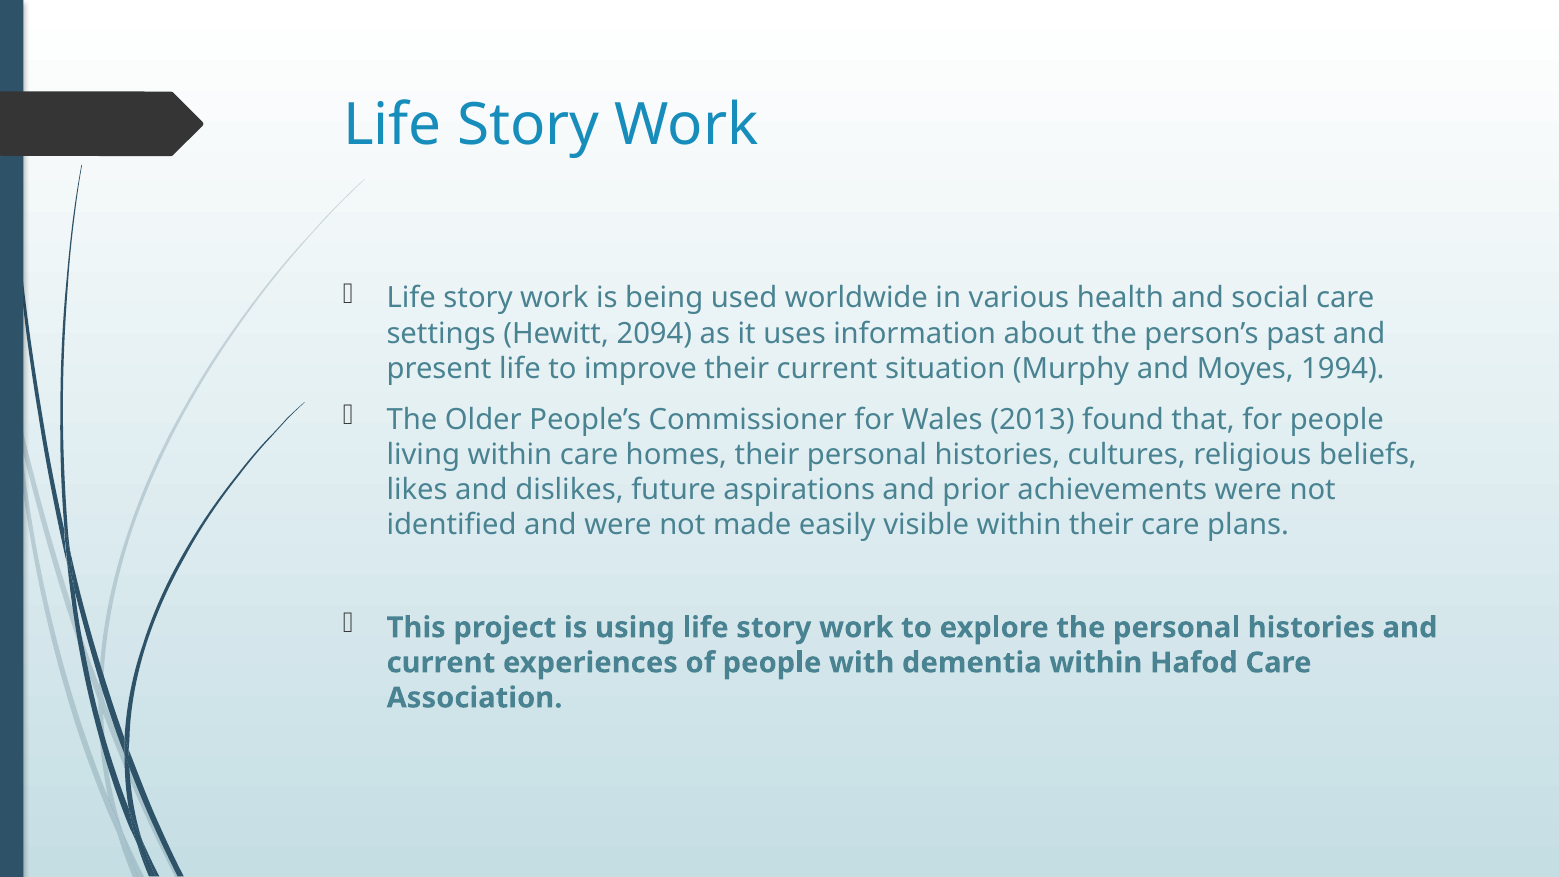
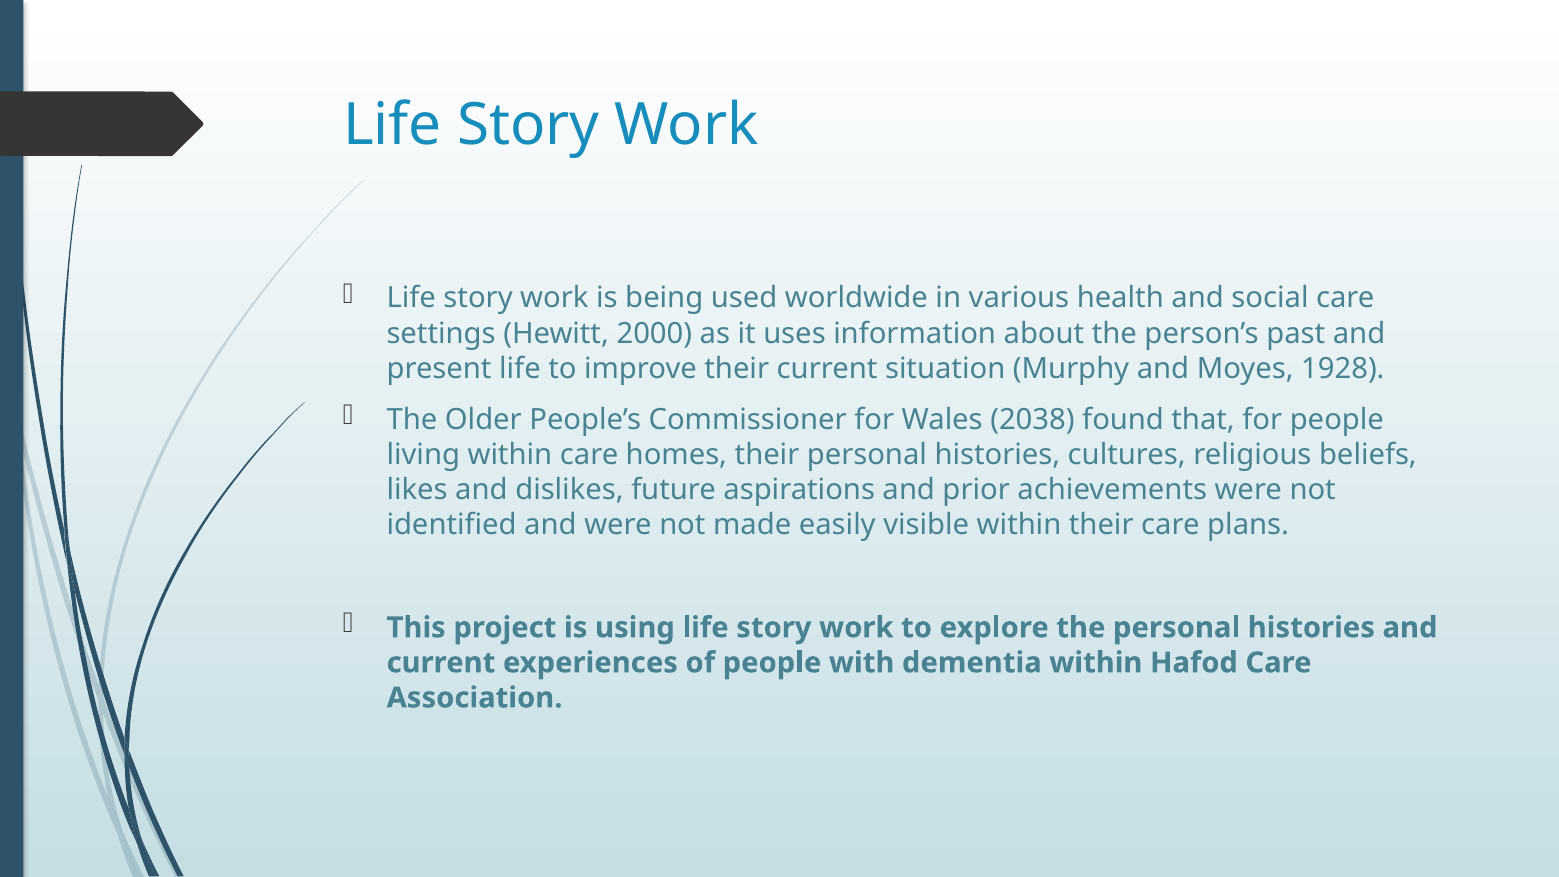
2094: 2094 -> 2000 (654, 333)
1994: 1994 -> 1928 (1343, 368)
2013: 2013 -> 2038 (1032, 420)
